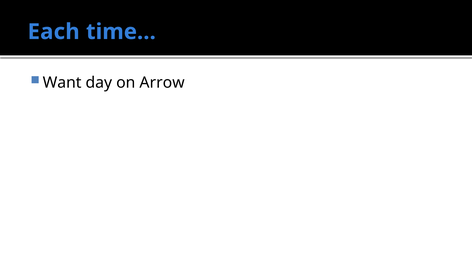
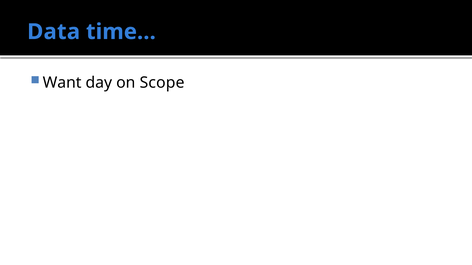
Each: Each -> Data (54, 32)
Arrow: Arrow -> Scope (162, 83)
